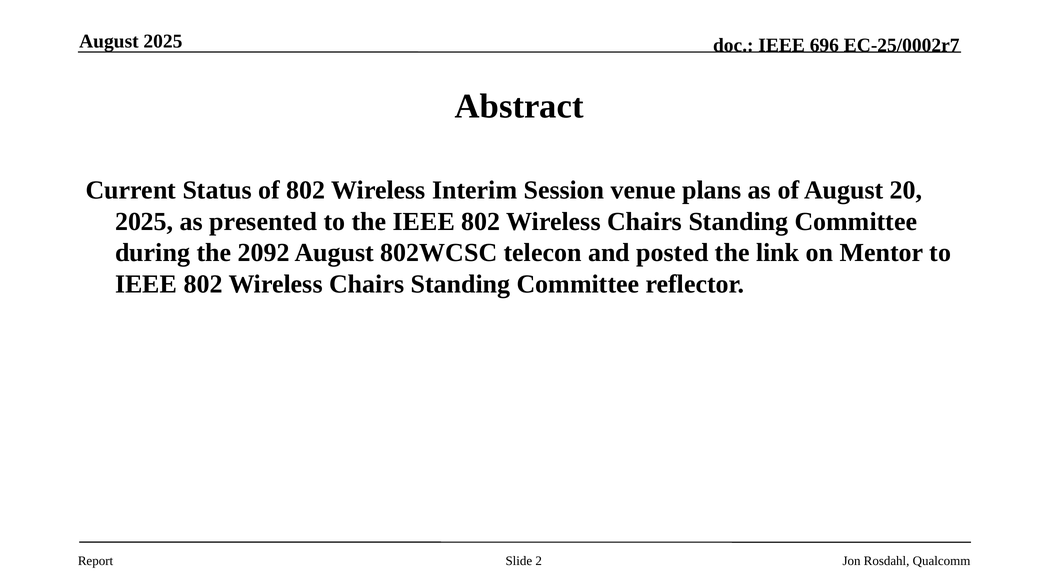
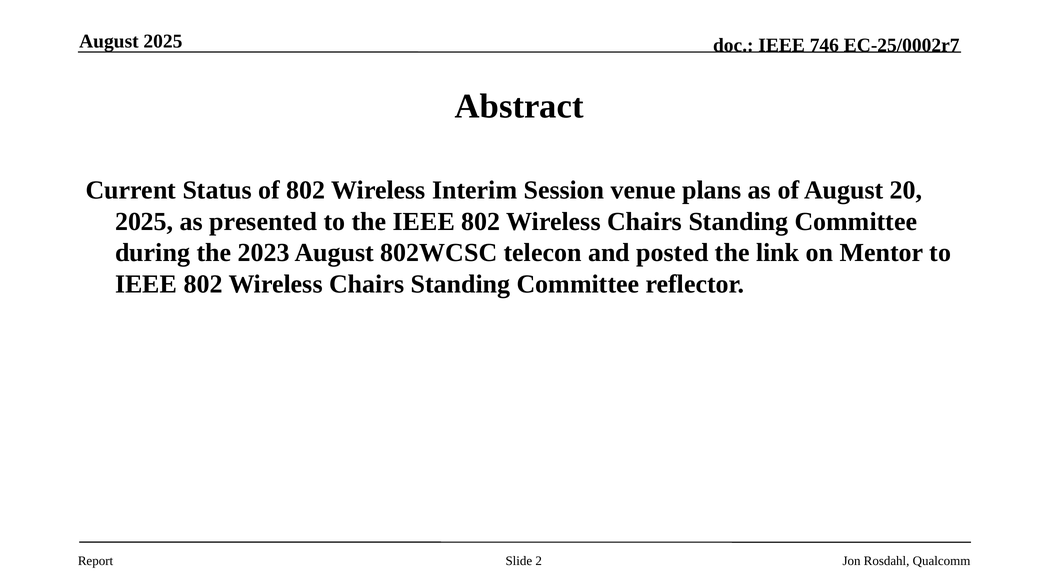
696: 696 -> 746 (824, 46)
2092: 2092 -> 2023 (264, 253)
